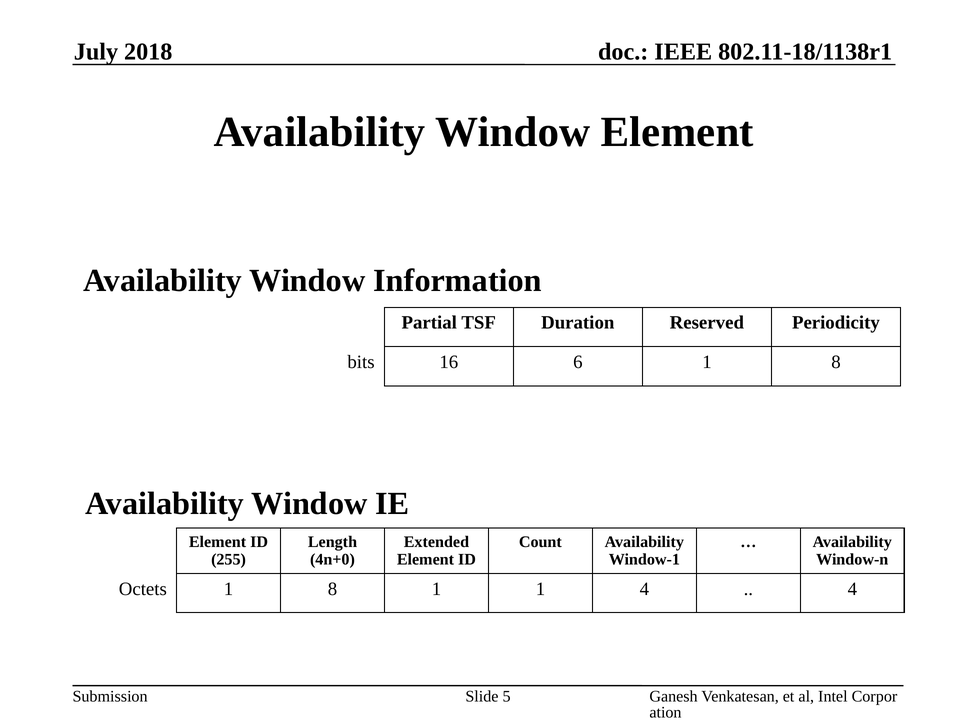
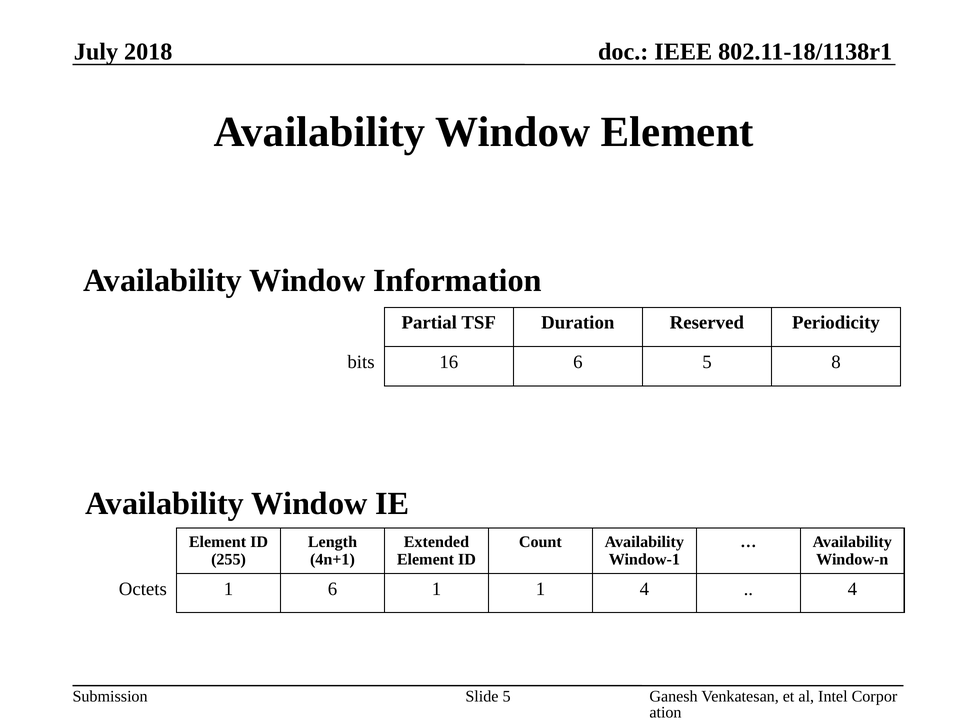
6 1: 1 -> 5 (707, 362)
4n+0: 4n+0 -> 4n+1 (332, 560)
Octets 1 8: 8 -> 6 (333, 589)
